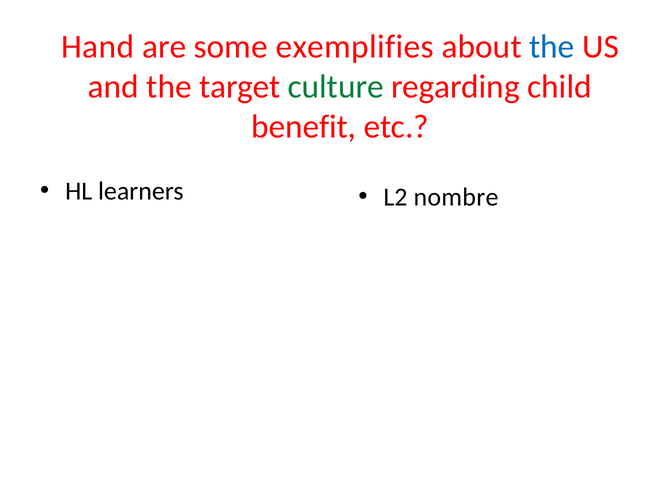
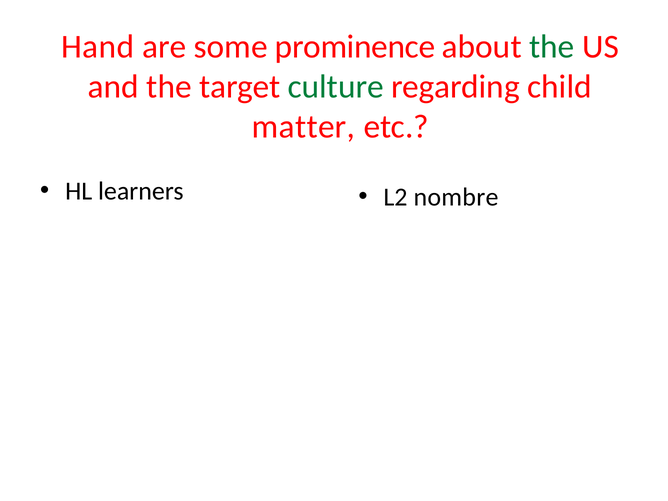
exemplifies: exemplifies -> prominence (355, 47)
the colour: blue -> green (552, 47)
benefit: benefit -> matter (303, 127)
